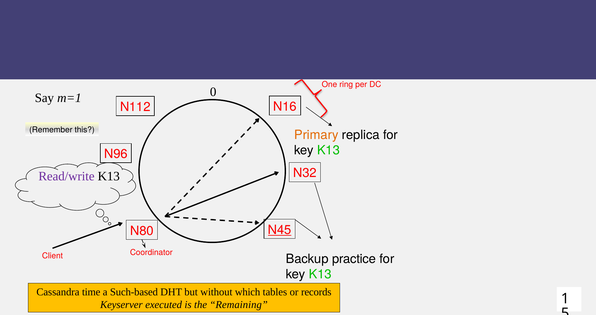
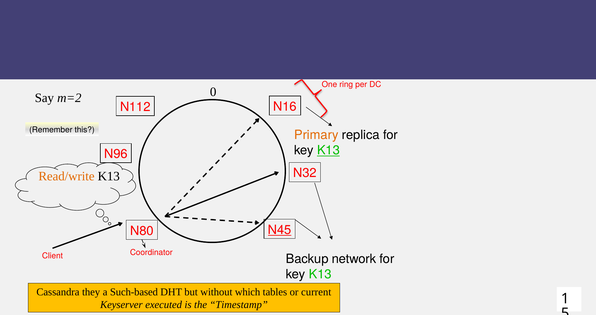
m=1: m=1 -> m=2 (69, 98)
K13 underline: none -> present (328, 150)
Read/write colour: purple -> orange (66, 176)
practice: practice -> network (354, 259)
time: time -> they (91, 292)
records: records -> current (316, 292)
Remaining: Remaining -> Timestamp (239, 305)
